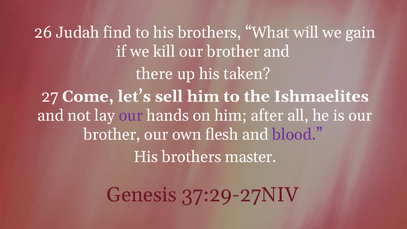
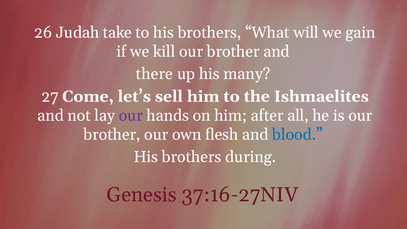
find: find -> take (117, 33)
taken: taken -> many (247, 74)
blood colour: purple -> blue (297, 134)
master: master -> during (251, 157)
37:29-27NIV: 37:29-27NIV -> 37:16-27NIV (240, 195)
